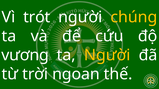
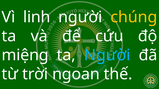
trót: trót -> linh (37, 17)
vương: vương -> miệng (25, 55)
Người colour: yellow -> light blue (107, 55)
